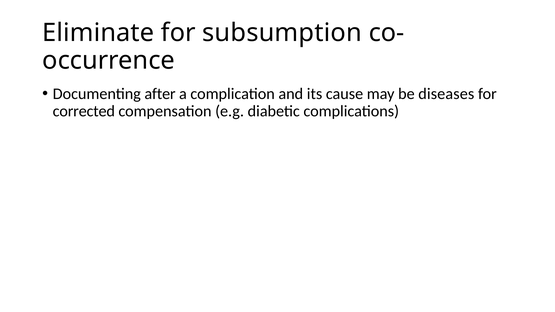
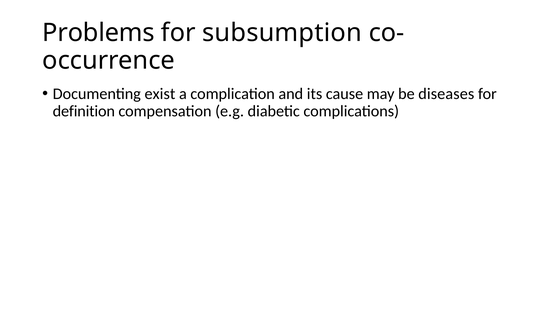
Eliminate: Eliminate -> Problems (98, 33)
after: after -> exist (160, 94)
corrected: corrected -> definition (84, 111)
